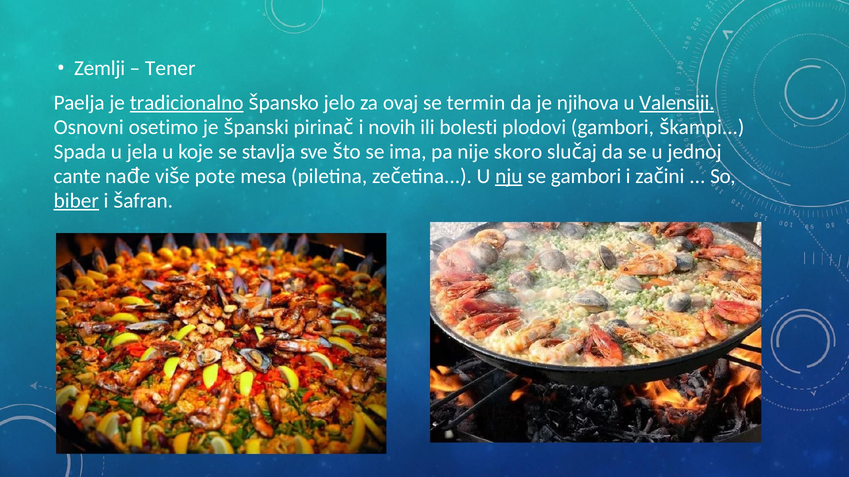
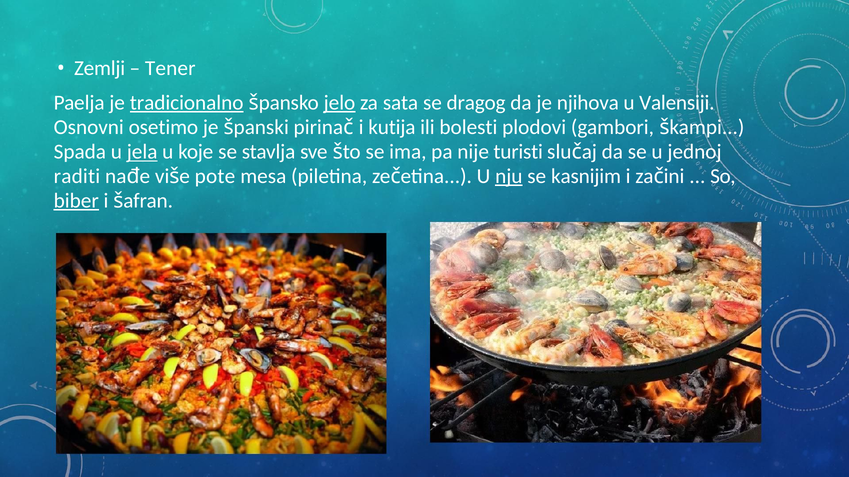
jelo underline: none -> present (339, 103)
ovaj: ovaj -> sata (401, 103)
termin: termin -> dragog (476, 103)
Valensiji underline: present -> none (677, 103)
novih: novih -> kutija (392, 127)
jela underline: none -> present (142, 152)
skoro: skoro -> turisti (518, 152)
cante: cante -> raditi (77, 176)
se gambori: gambori -> kasnijim (586, 176)
